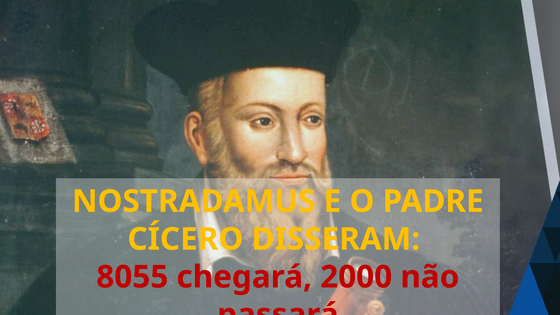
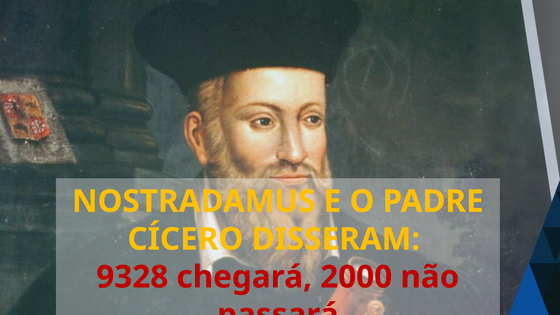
8055: 8055 -> 9328 (132, 277)
